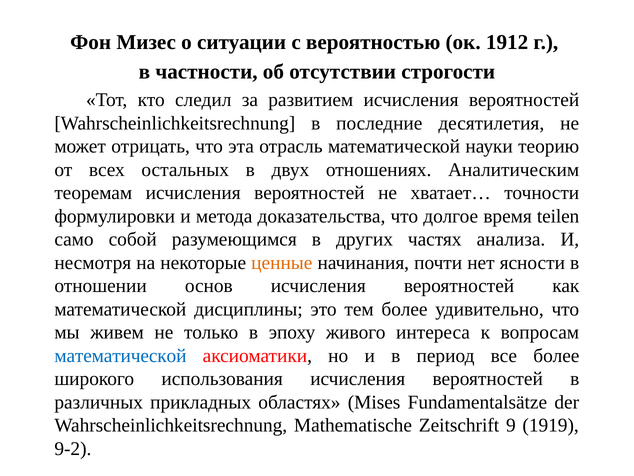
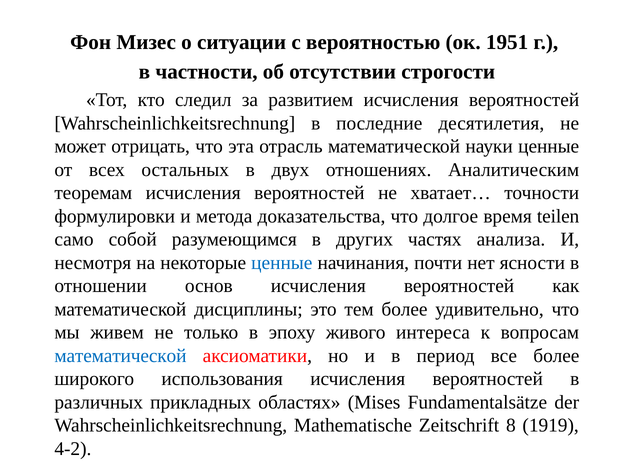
1912: 1912 -> 1951 (507, 42)
науки теорию: теорию -> ценные (549, 146)
ценные colour: orange -> blue (282, 262)
9: 9 -> 8 (511, 425)
9-2: 9-2 -> 4-2 (73, 448)
